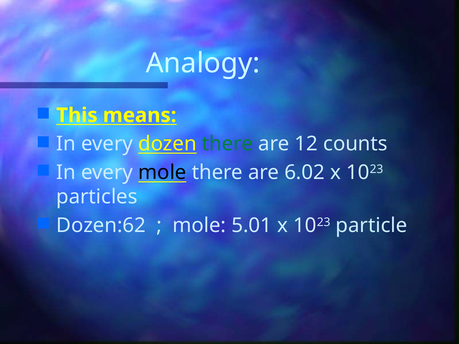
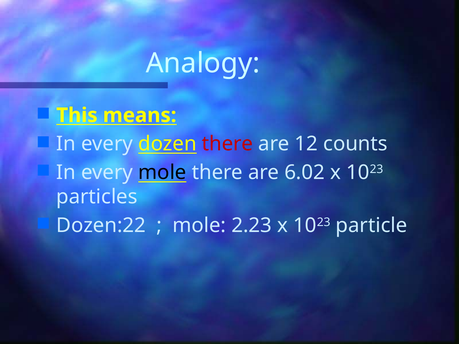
there colour: green -> red (228, 144)
Dozen:62: Dozen:62 -> Dozen:22 (101, 226)
5.01: 5.01 -> 2.23 (252, 226)
